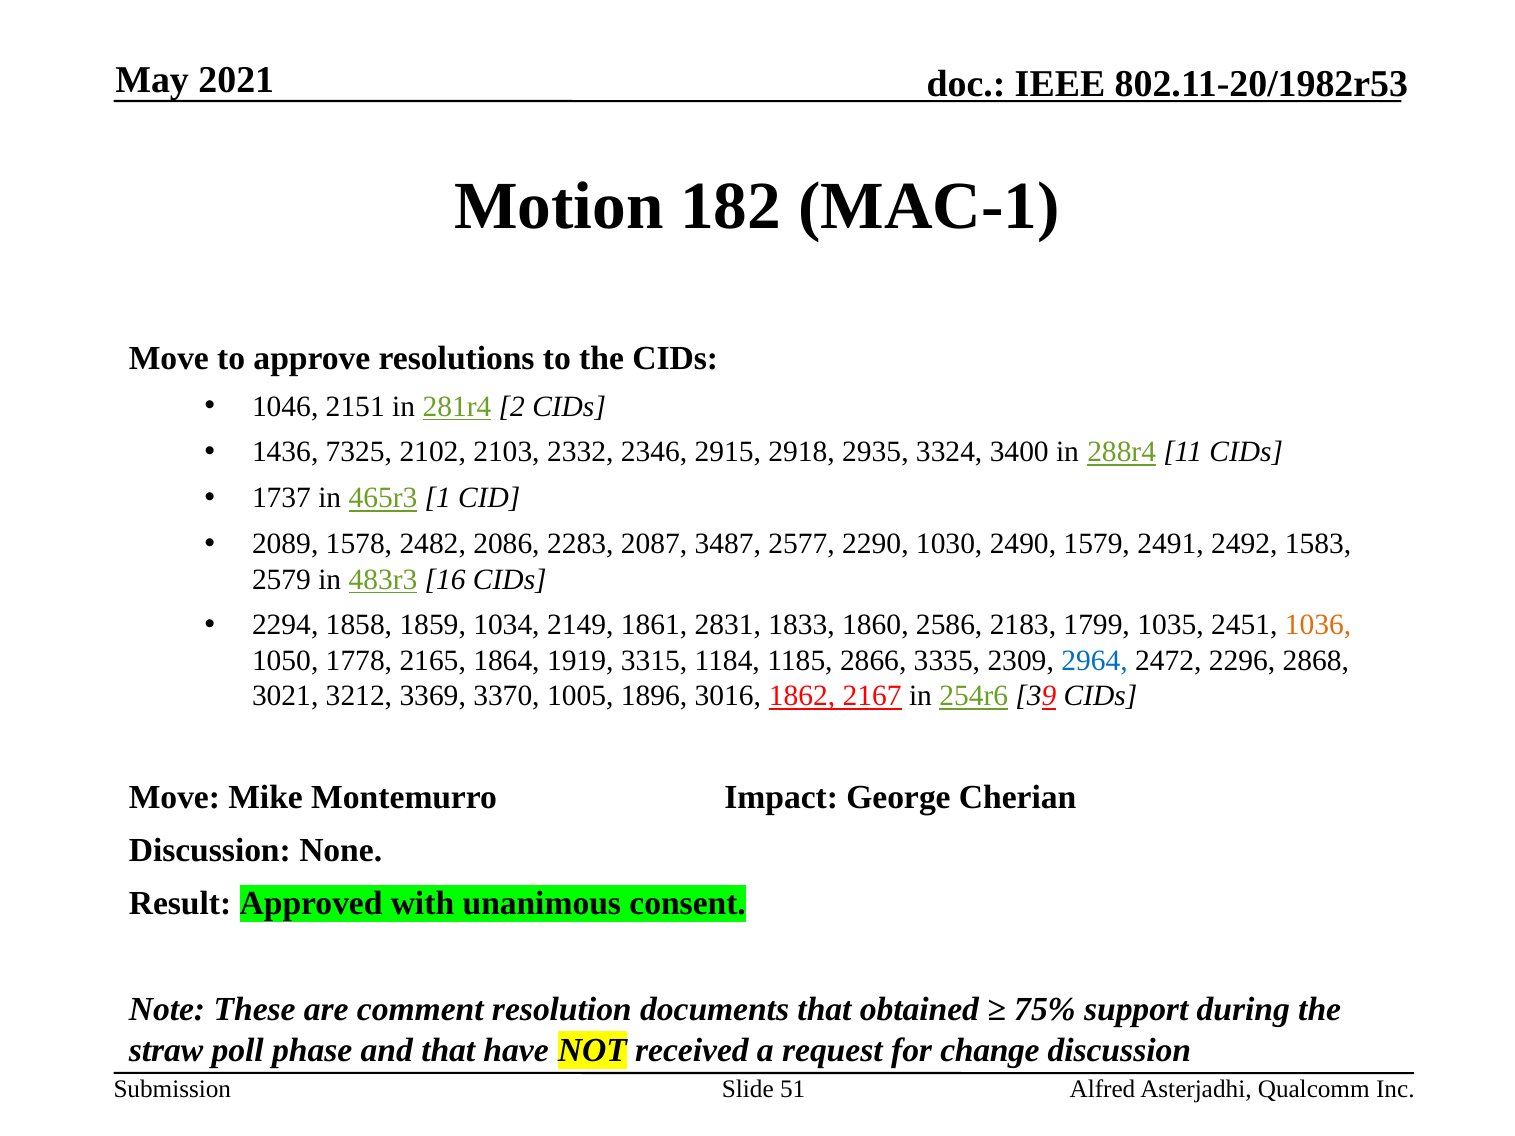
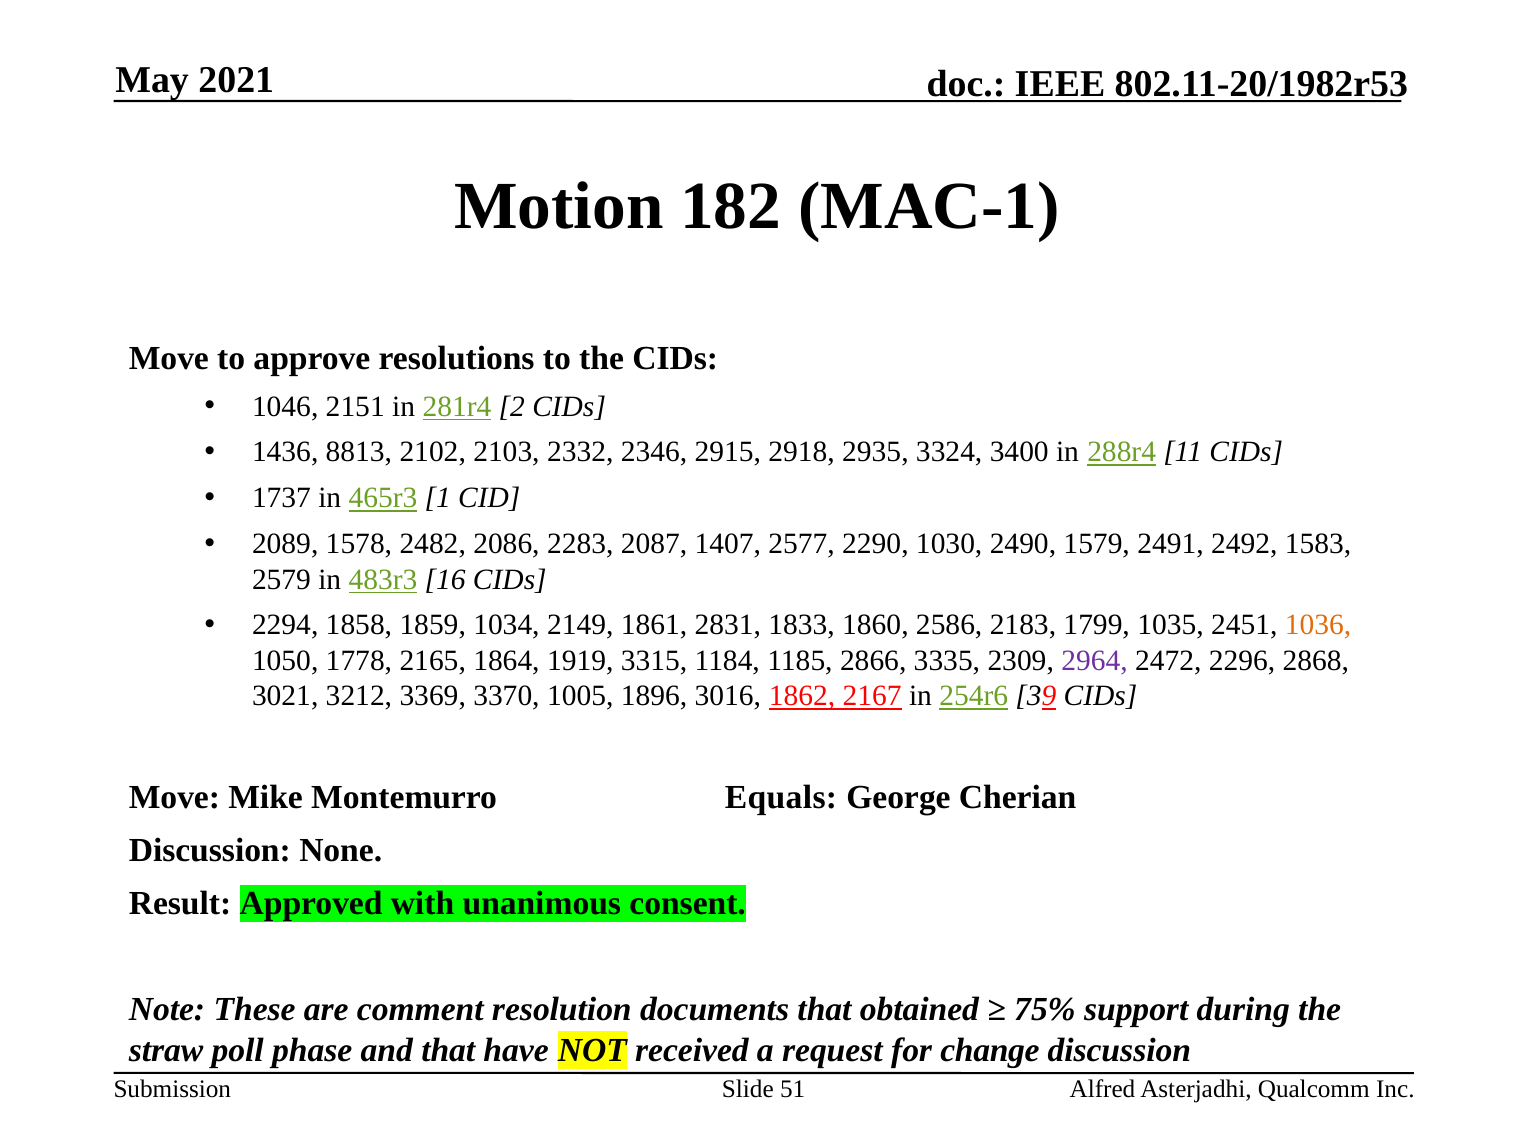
7325: 7325 -> 8813 (359, 452)
3487: 3487 -> 1407 (728, 544)
2964 colour: blue -> purple (1094, 661)
Impact: Impact -> Equals (781, 798)
